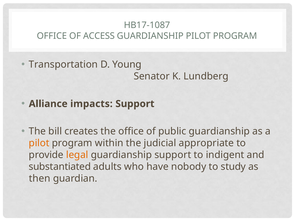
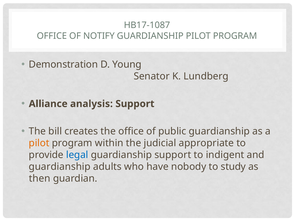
ACCESS: ACCESS -> NOTIFY (99, 36)
Transportation: Transportation -> Demonstration (63, 65)
impacts: impacts -> analysis (91, 104)
legal colour: orange -> blue (77, 155)
substantiated: substantiated -> guardianship (60, 167)
